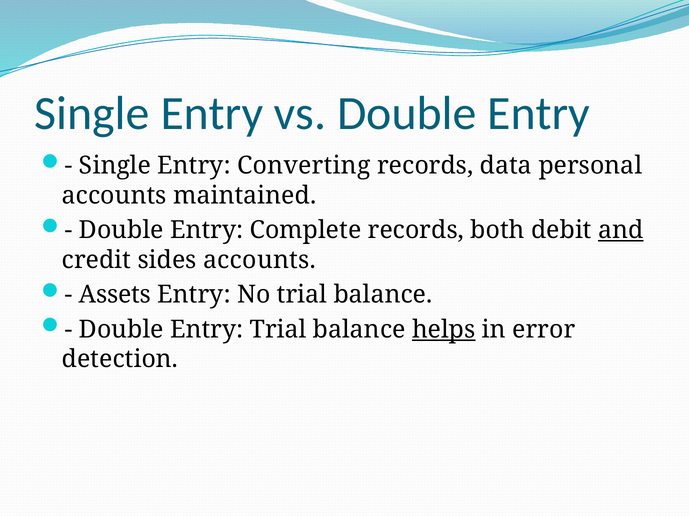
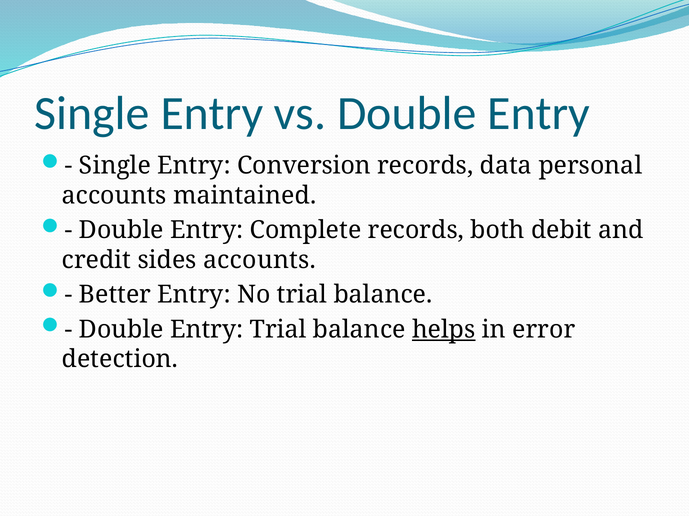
Converting: Converting -> Conversion (304, 166)
and underline: present -> none (621, 231)
Assets: Assets -> Better (115, 295)
